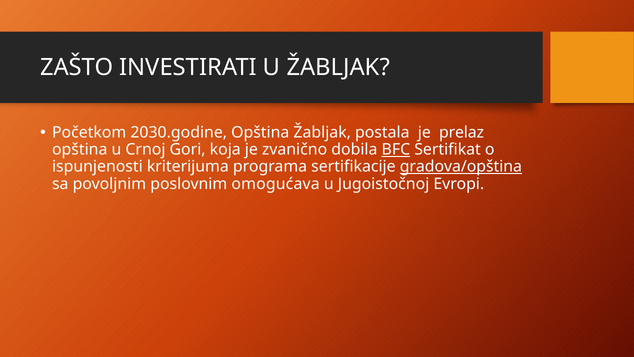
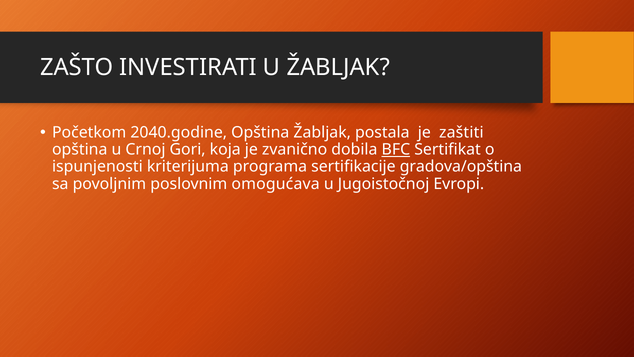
2030.godine: 2030.godine -> 2040.godine (179, 132)
prelaz: prelaz -> zaštiti (461, 132)
gradova/opština underline: present -> none (461, 167)
